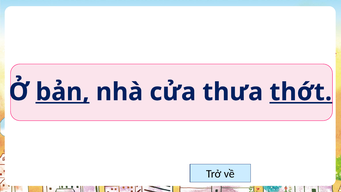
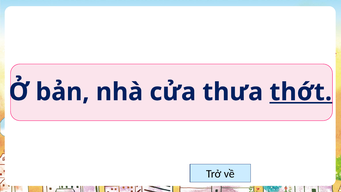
bản underline: present -> none (63, 92)
